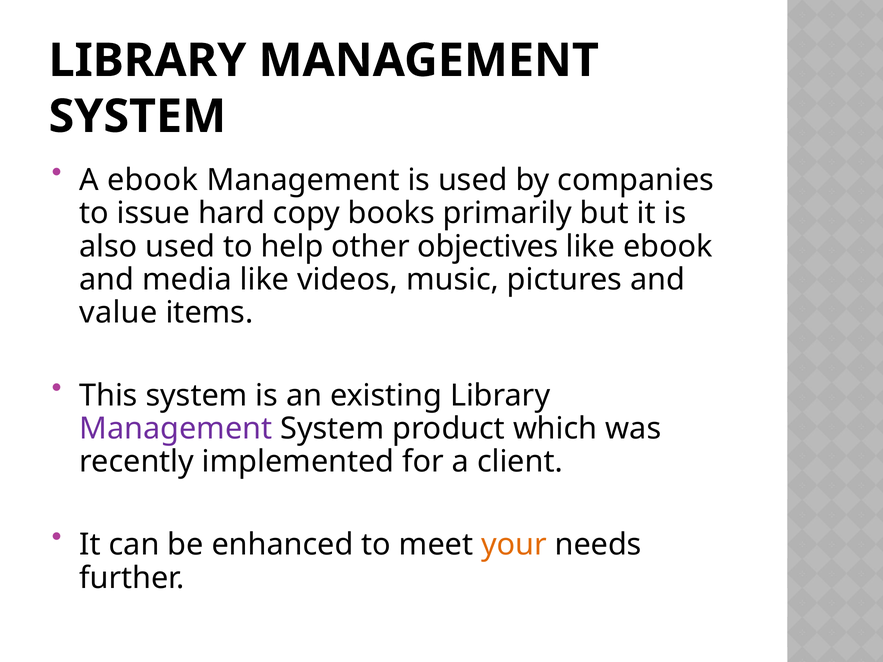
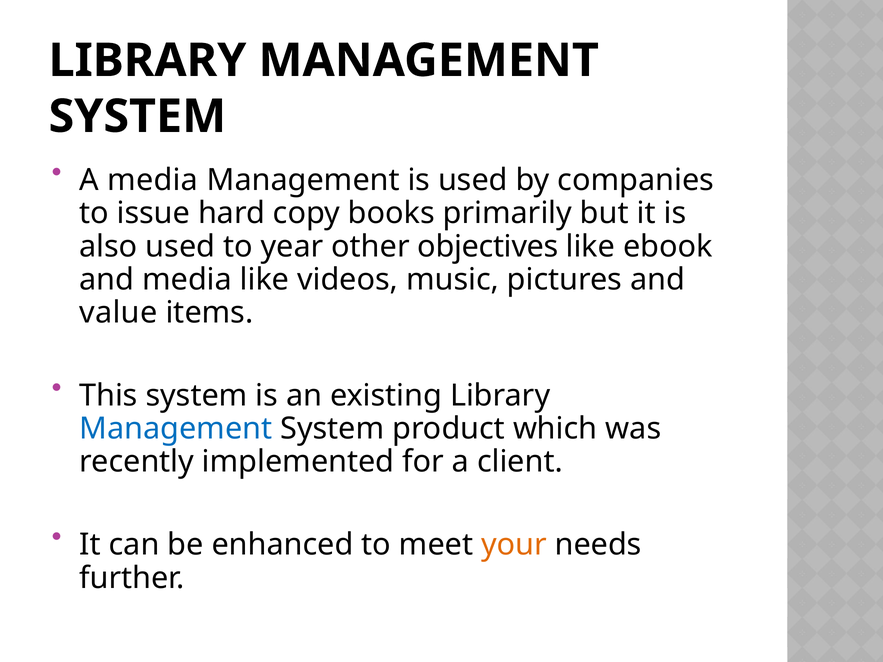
A ebook: ebook -> media (153, 180)
help: help -> year (292, 247)
Management colour: purple -> blue (176, 429)
